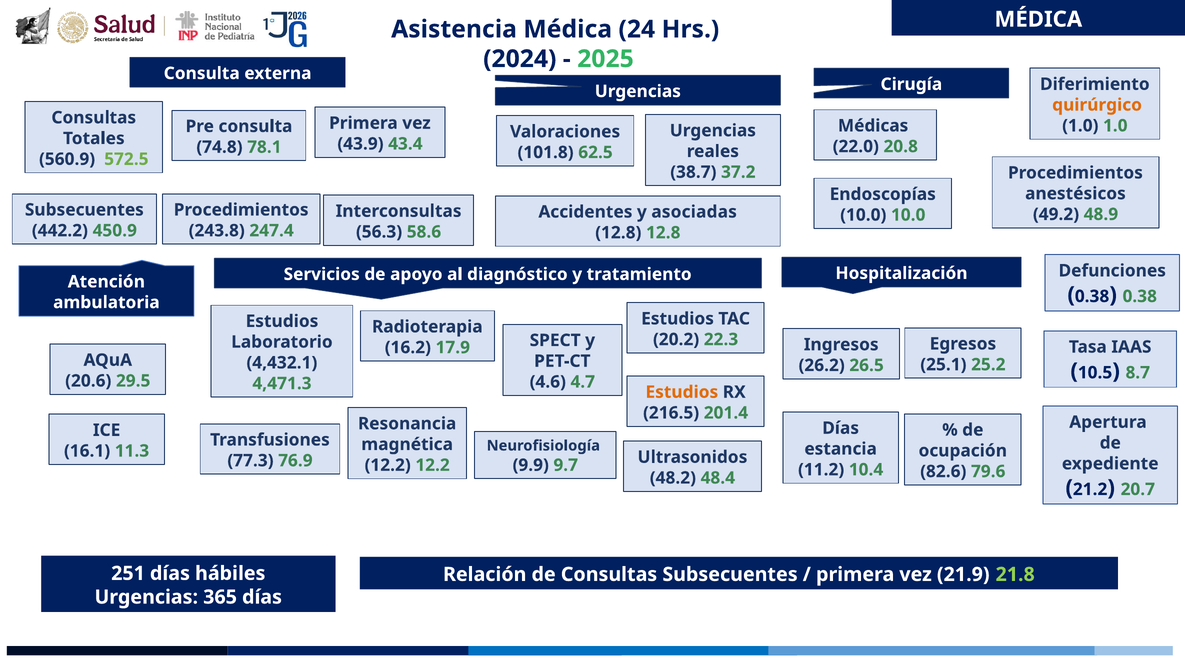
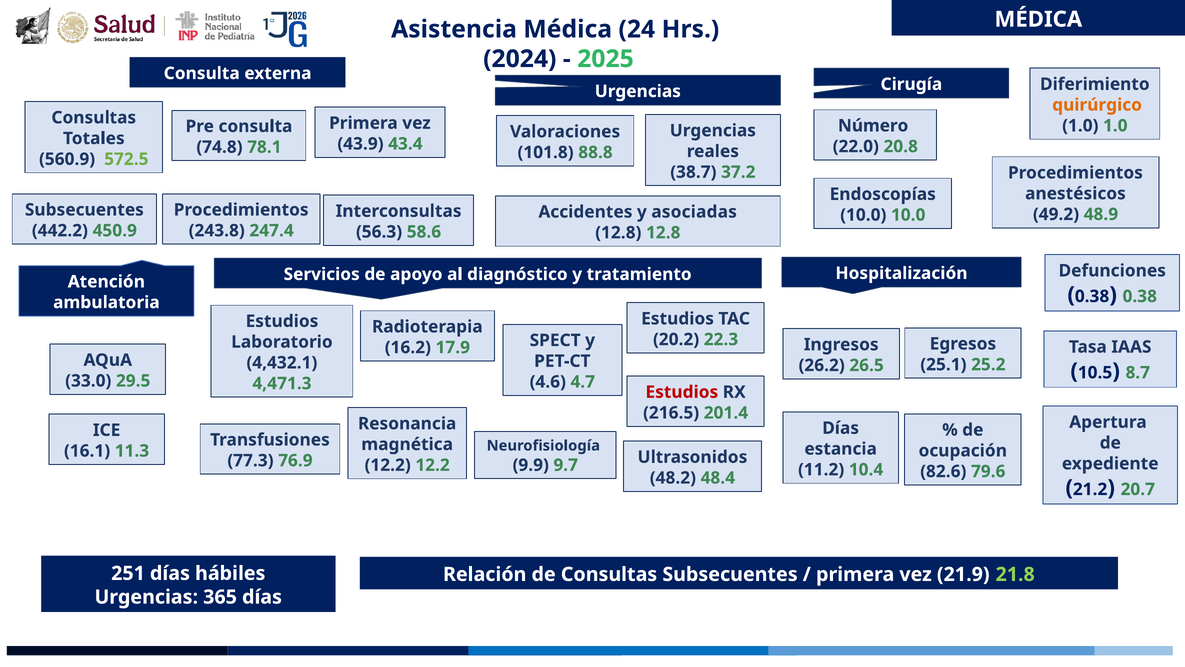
Médicas: Médicas -> Número (873, 126)
62.5: 62.5 -> 88.8 (595, 152)
20.6: 20.6 -> 33.0 (88, 381)
Estudios colour: orange -> red (682, 392)
